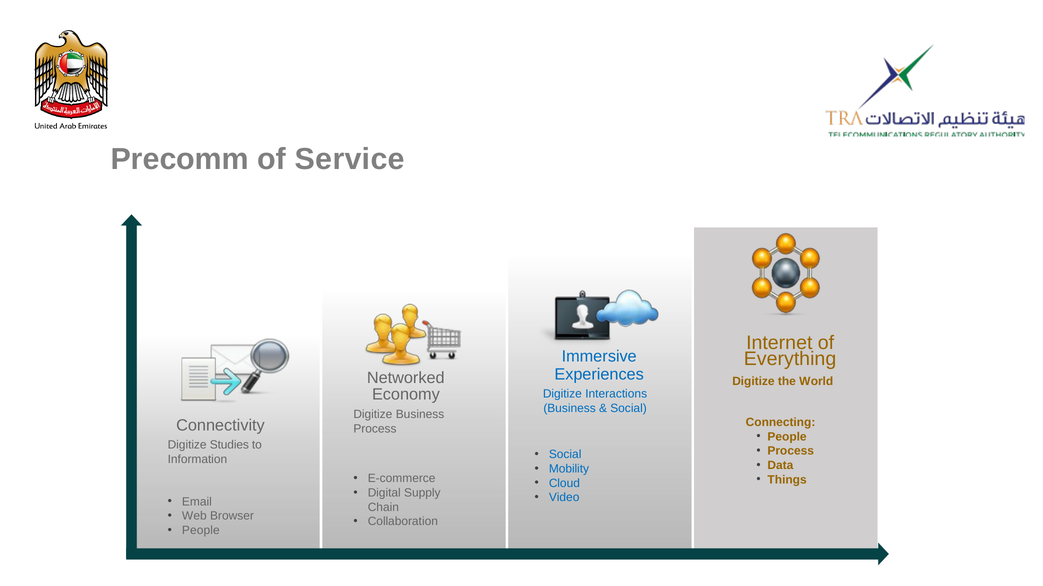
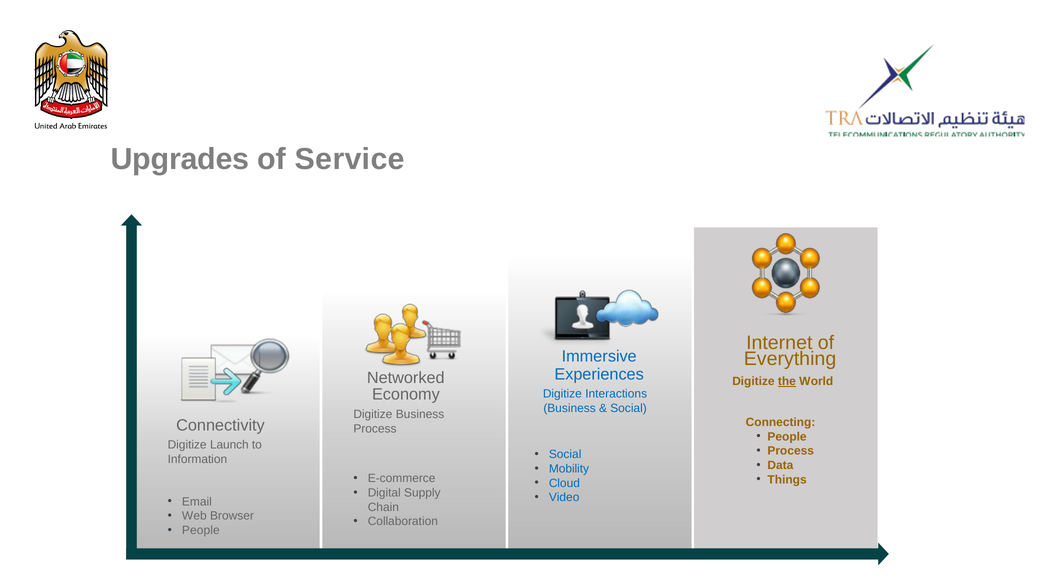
Precomm: Precomm -> Upgrades (180, 159)
the underline: none -> present (787, 382)
Studies: Studies -> Launch (229, 445)
